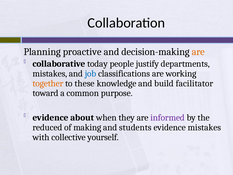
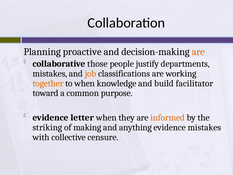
today: today -> those (97, 64)
job colour: blue -> orange (91, 73)
to these: these -> when (85, 83)
about: about -> letter (82, 117)
informed colour: purple -> orange (168, 117)
reduced: reduced -> striking (47, 127)
students: students -> anything (135, 127)
yourself: yourself -> censure (103, 137)
